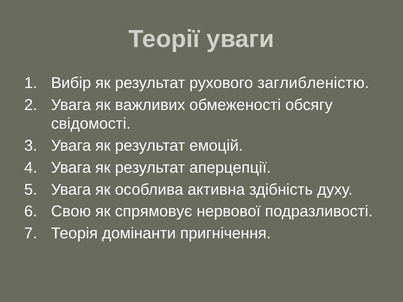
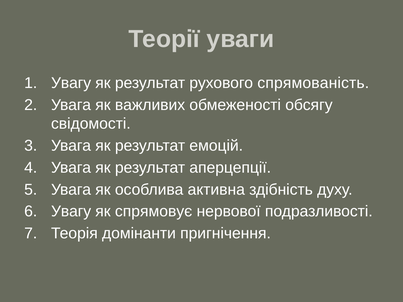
Вибір: Вибір -> Увагу (71, 83)
заглибленістю: заглибленістю -> спрямованість (313, 83)
Свою: Свою -> Увагу (71, 212)
